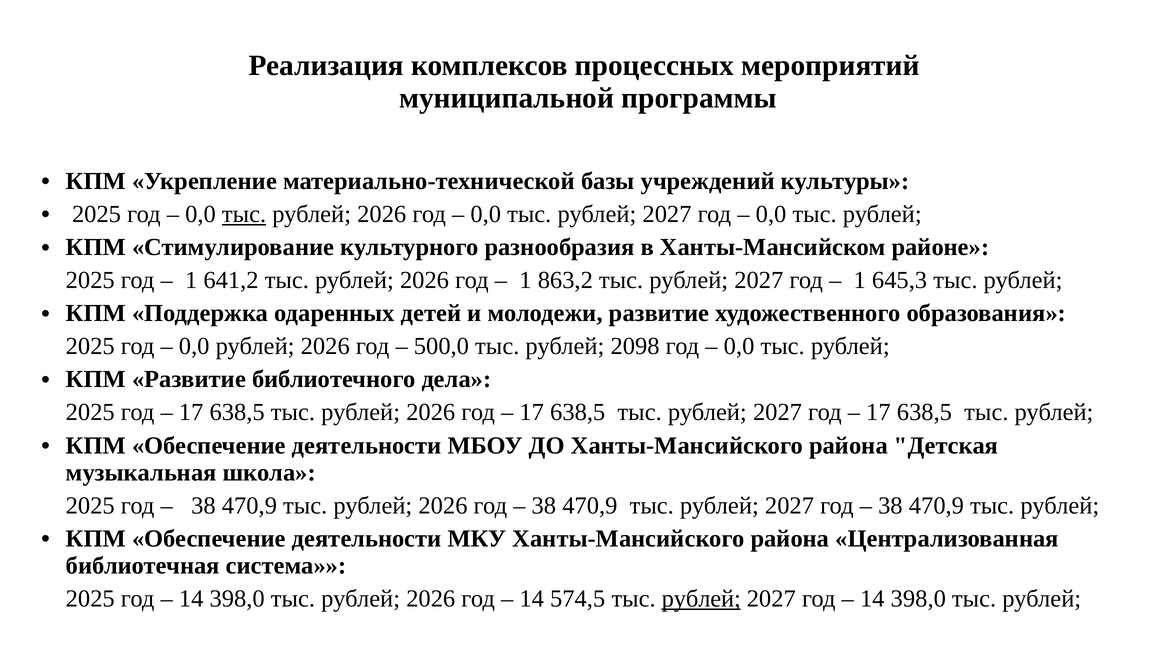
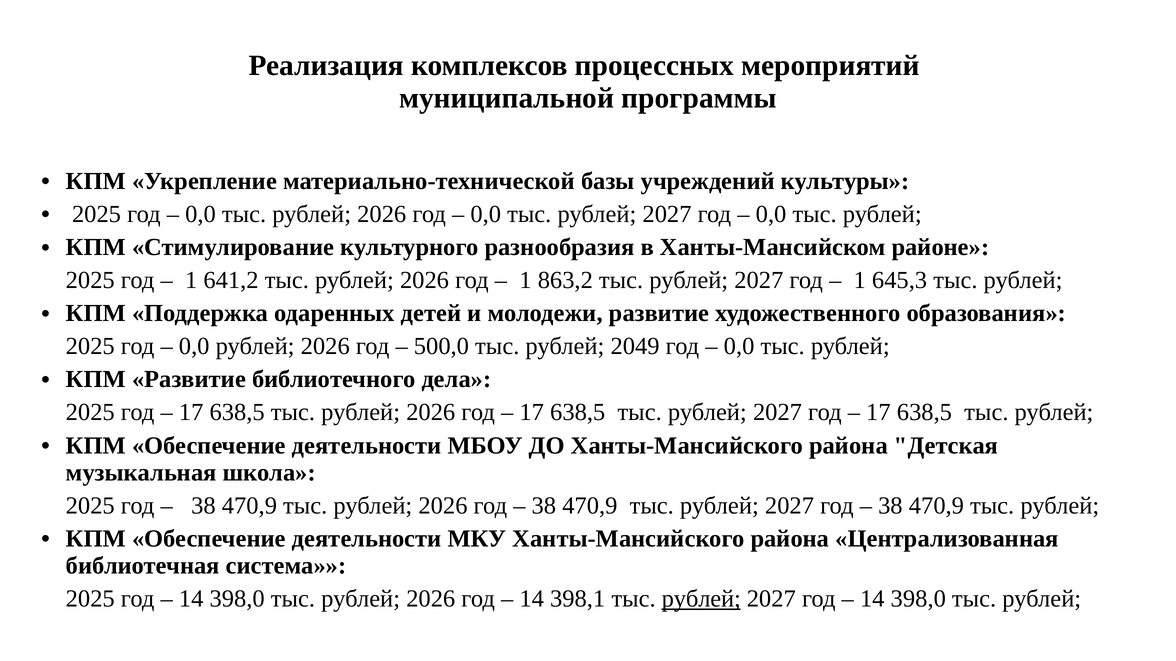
тыс underline: present -> none (244, 214)
2098: 2098 -> 2049 (635, 347)
574,5: 574,5 -> 398,1 (578, 599)
